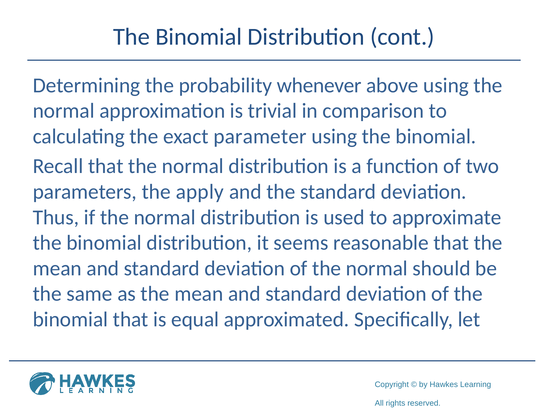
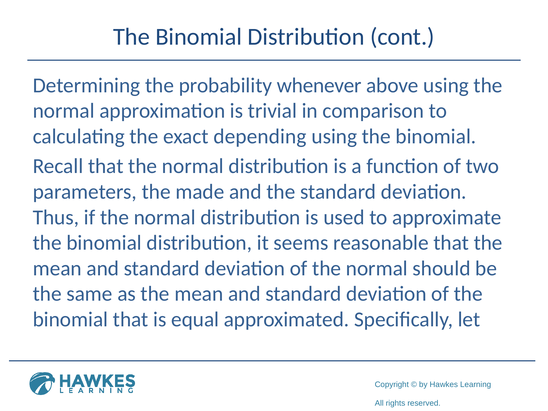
parameter: parameter -> depending (260, 136)
apply: apply -> made (200, 192)
